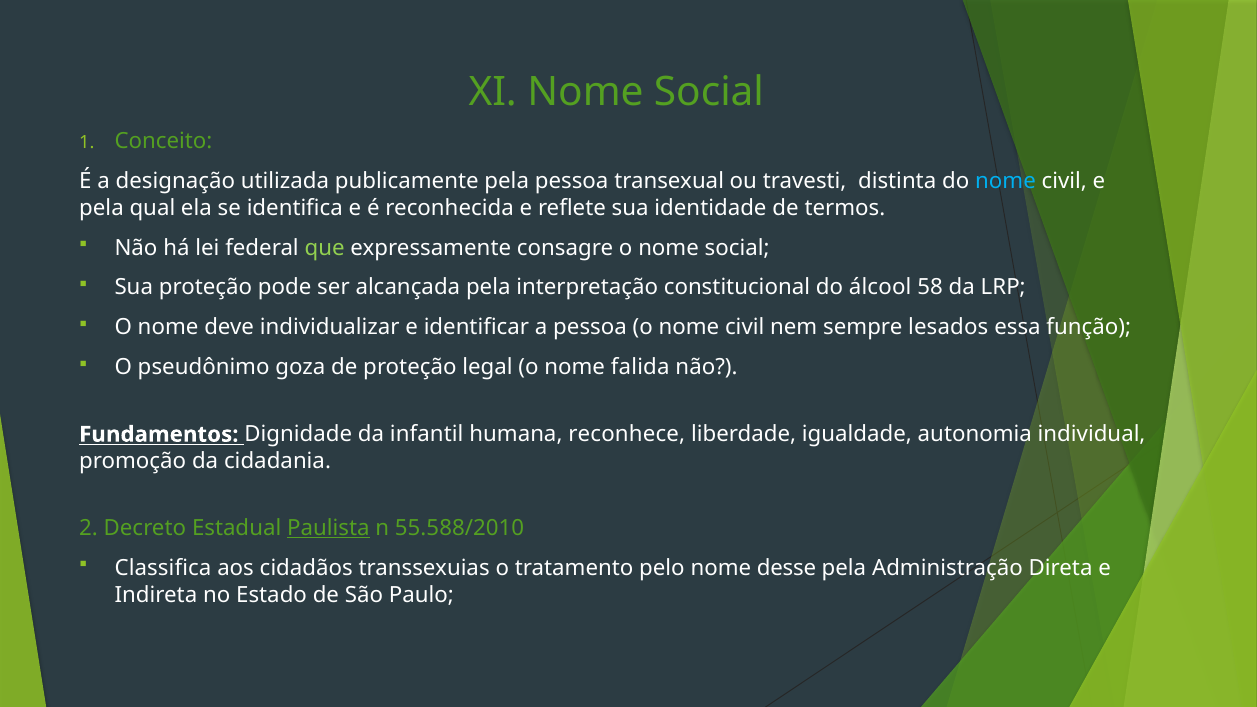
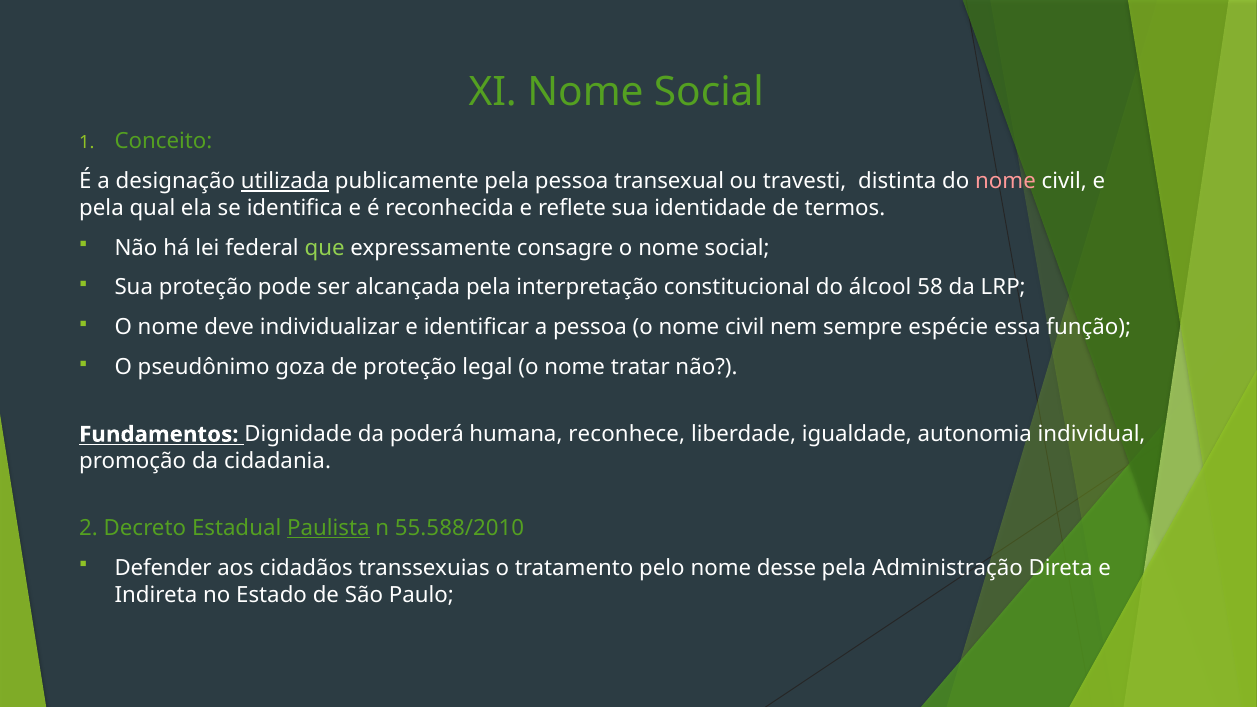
utilizada underline: none -> present (285, 181)
nome colour: light blue -> pink (1005, 181)
lesados: lesados -> espécie (948, 327)
falida: falida -> tratar (640, 367)
infantil: infantil -> poderá (427, 434)
Classifica: Classifica -> Defender (163, 568)
